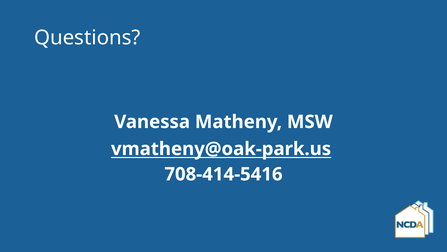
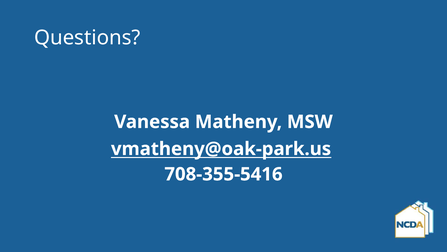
708-414-5416: 708-414-5416 -> 708-355-5416 (223, 174)
